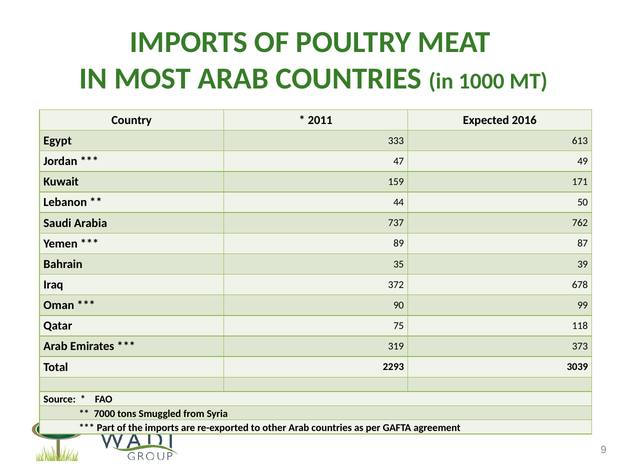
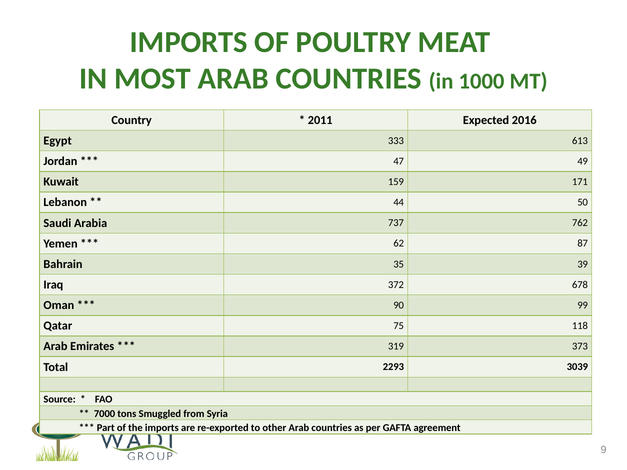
89: 89 -> 62 (399, 244)
